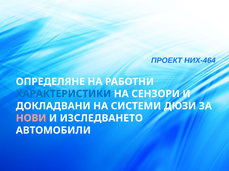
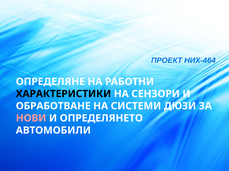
ХАРАКТЕРИСТИКИ colour: blue -> black (64, 94)
ДОКЛАДВАНИ: ДОКЛАДВАНИ -> ОБРАБОТВАНЕ (53, 106)
ИЗСЛЕДВАНЕТО: ИЗСЛЕДВАНЕТО -> ОПРЕДЕЛЯНЕТО (101, 119)
